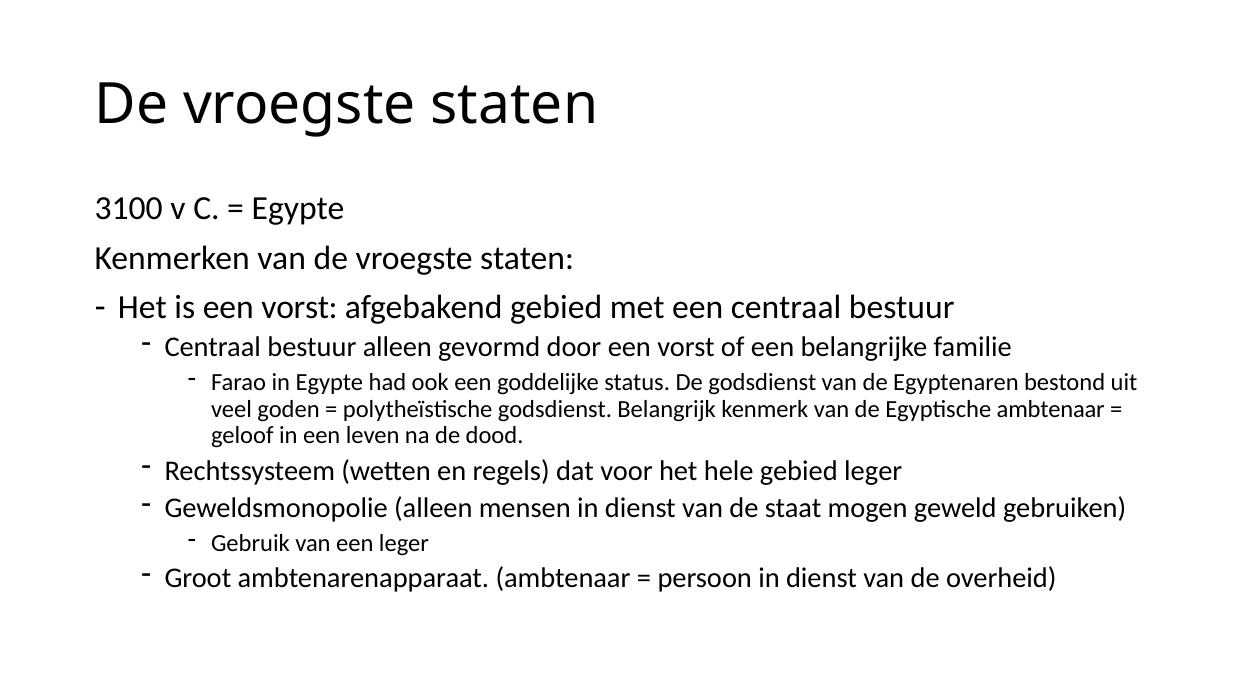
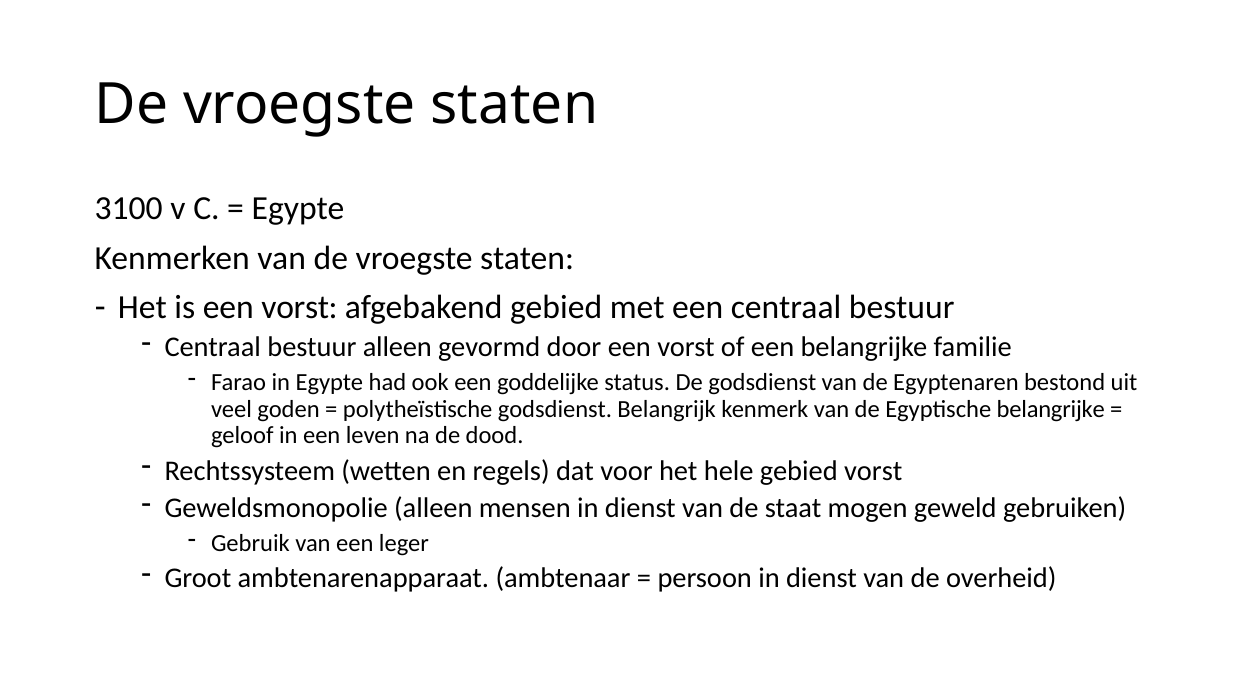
Egyptische ambtenaar: ambtenaar -> belangrijke (1051, 409)
gebied leger: leger -> vorst (873, 470)
